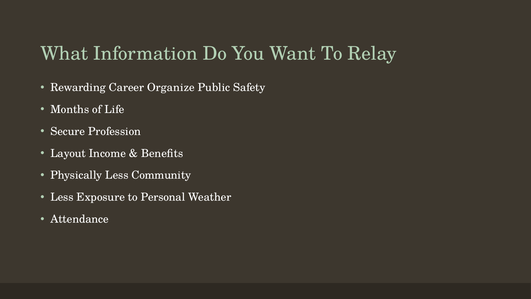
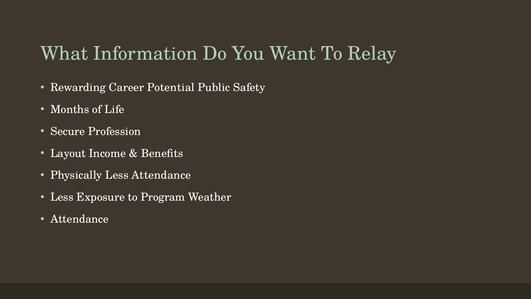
Organize: Organize -> Potential (171, 87)
Less Community: Community -> Attendance (161, 175)
Personal: Personal -> Program (163, 197)
